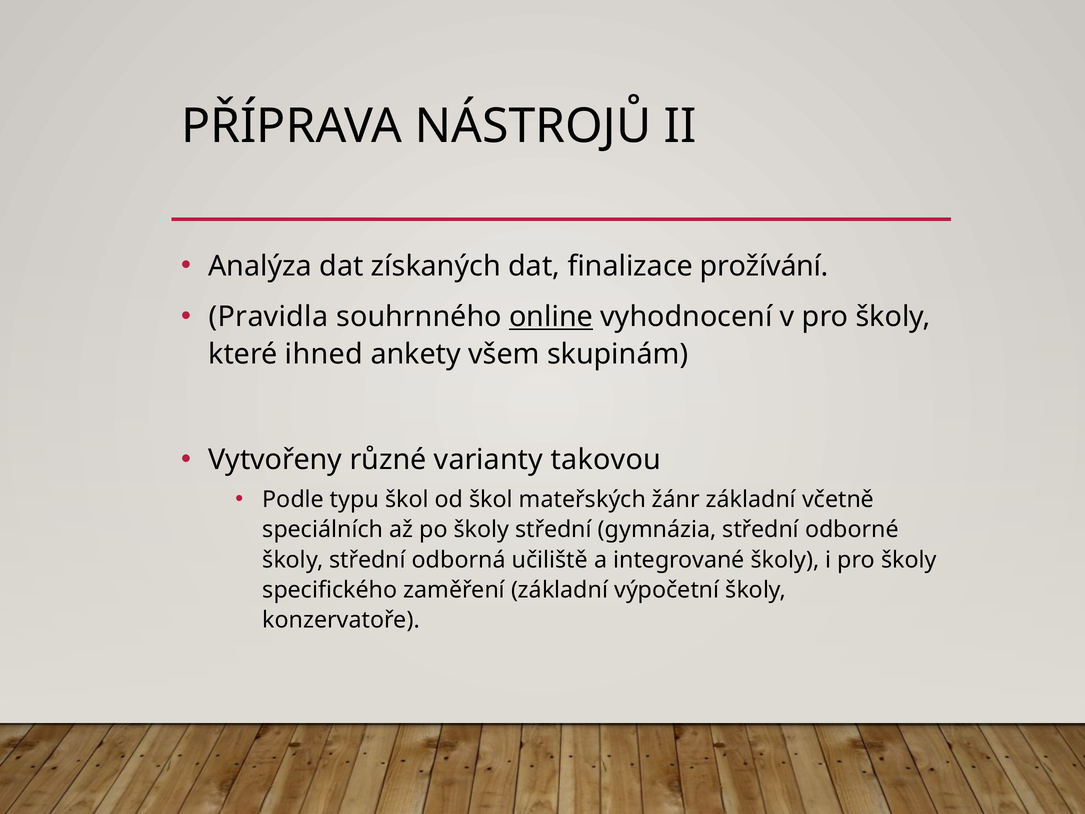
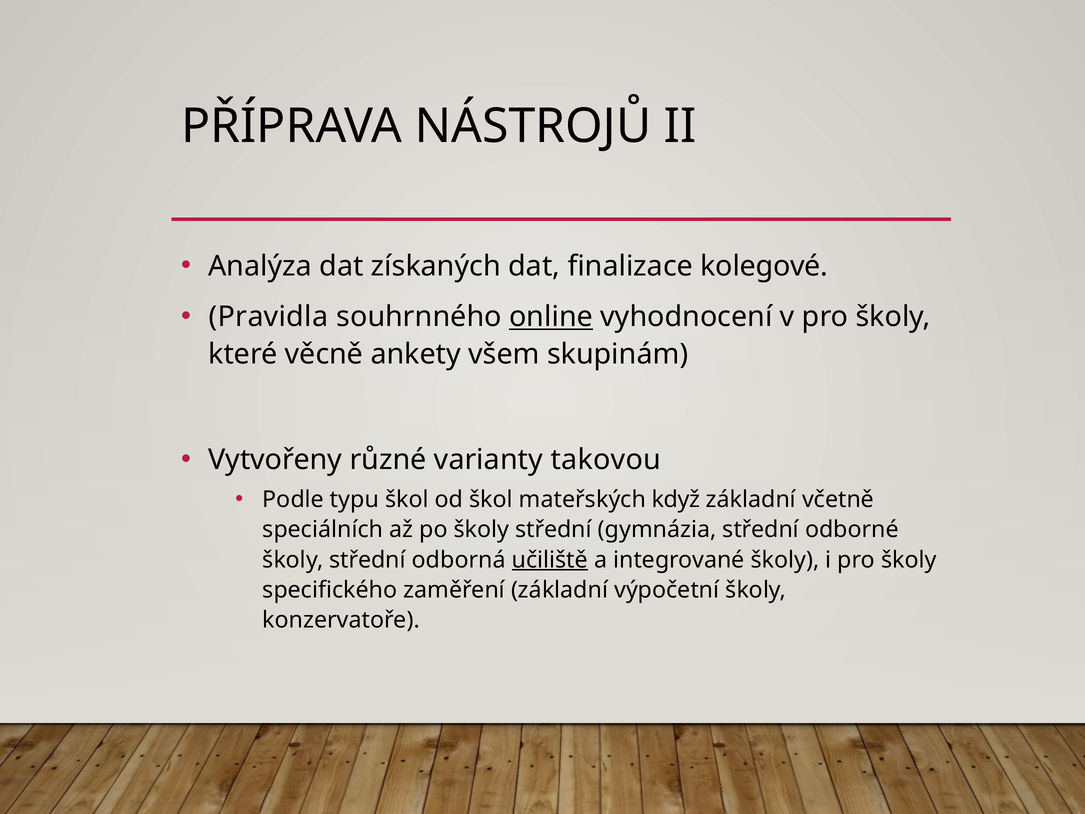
prožívání: prožívání -> kolegové (764, 266)
ihned: ihned -> věcně (324, 354)
žánr: žánr -> když (676, 499)
učiliště underline: none -> present (550, 560)
